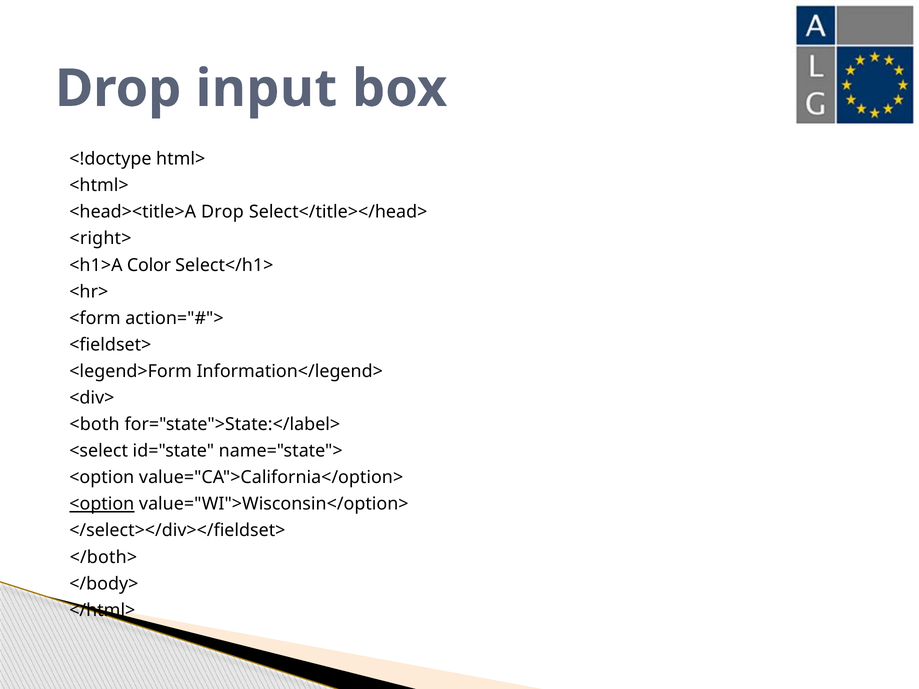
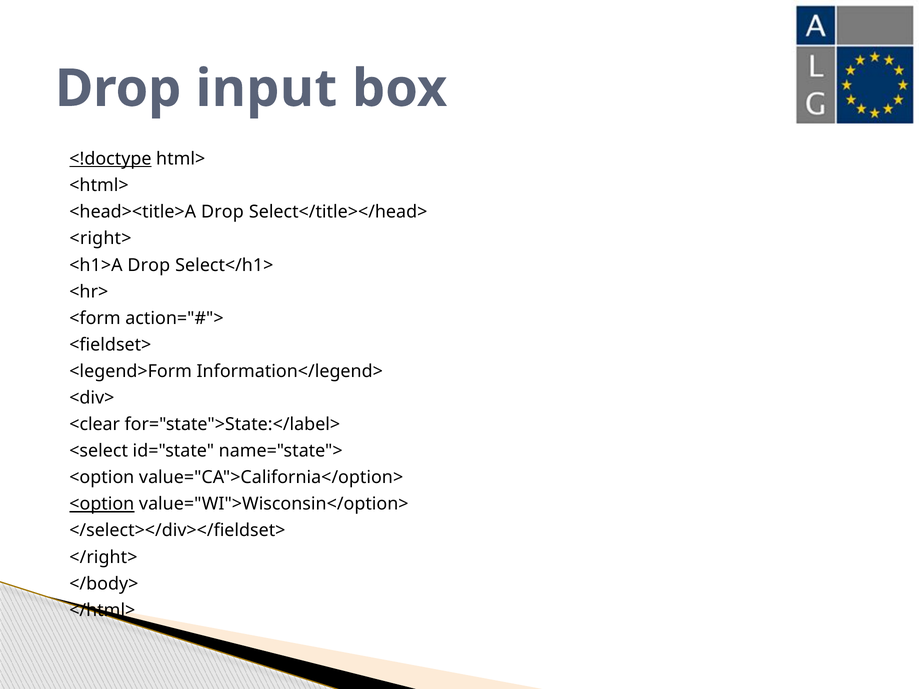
<!doctype underline: none -> present (110, 159)
<h1>A Color: Color -> Drop (149, 265)
<both: <both -> <clear (95, 425)
</both>: </both> -> </right> (103, 557)
